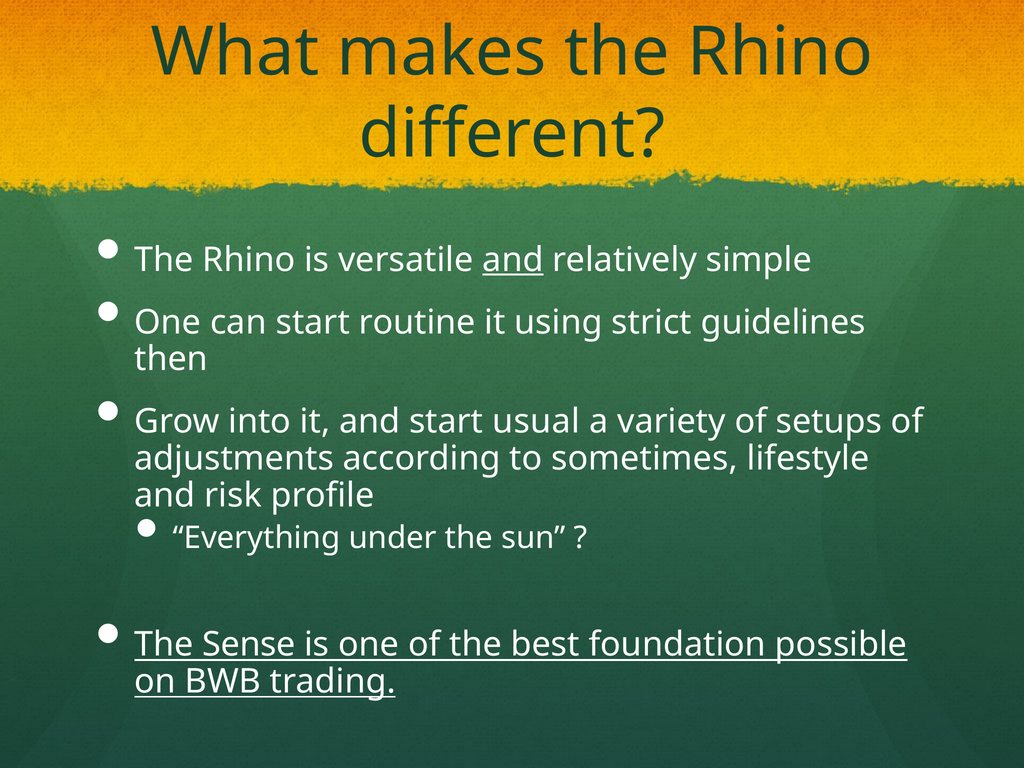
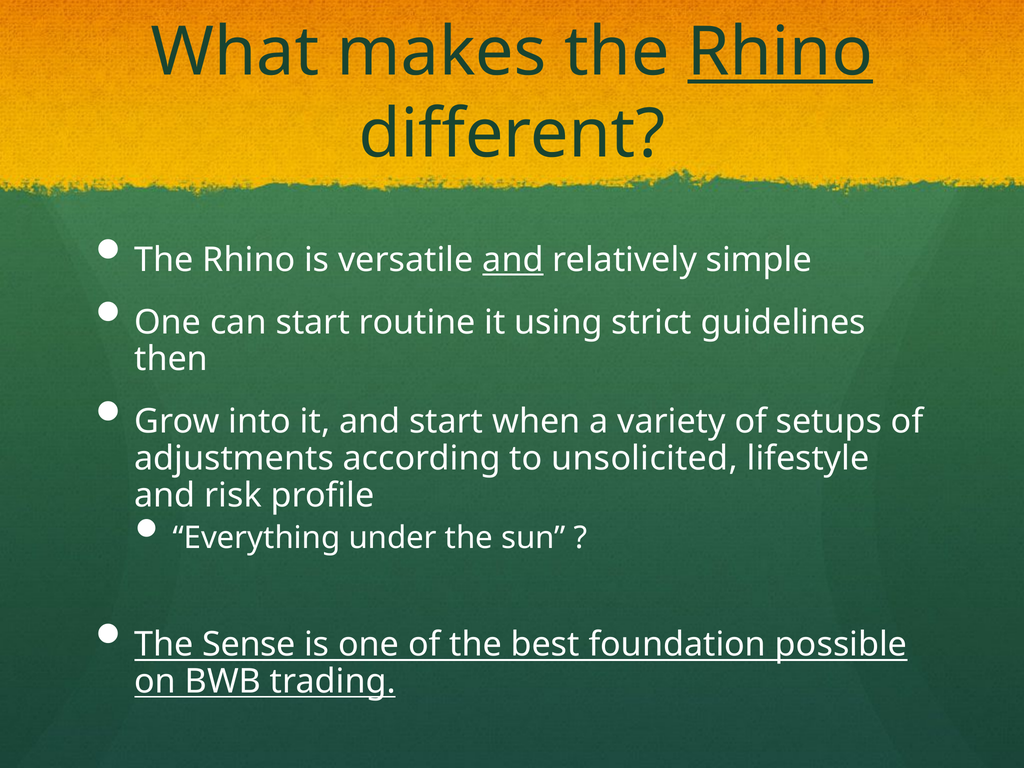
Rhino underline: none -> present (780, 52)
usual: usual -> when (536, 422)
sometimes: sometimes -> unsolicited (644, 458)
